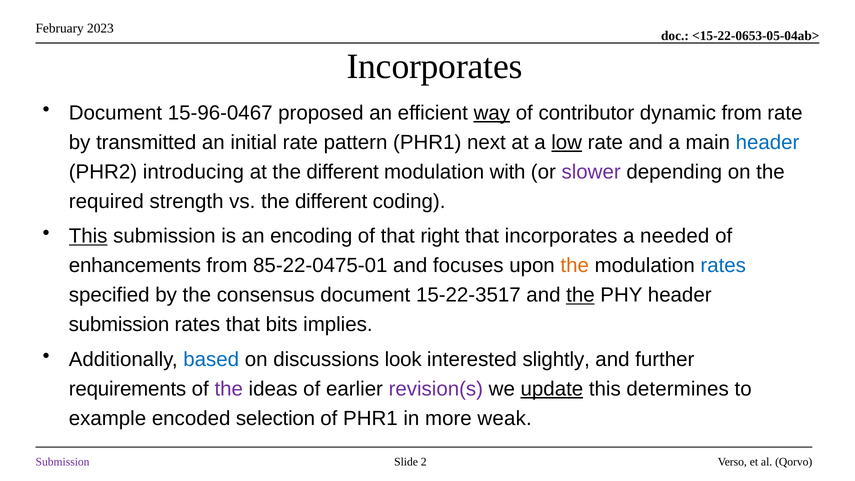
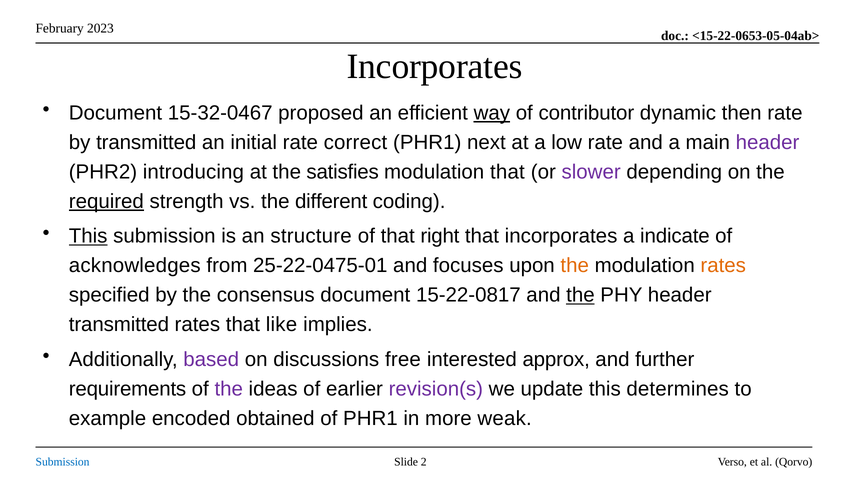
15-96-0467: 15-96-0467 -> 15-32-0467 (220, 113)
dynamic from: from -> then (742, 113)
pattern: pattern -> correct (355, 143)
low underline: present -> none (567, 143)
header colour: blue -> purple (768, 143)
at the different: different -> satisfies (343, 172)
modulation with: with -> that (507, 172)
required underline: none -> present (106, 201)
encoding: encoding -> structure (311, 236)
needed: needed -> indicate (675, 236)
enhancements: enhancements -> acknowledges (135, 266)
85-22-0475-01: 85-22-0475-01 -> 25-22-0475-01 (320, 266)
rates colour: blue -> orange (723, 266)
15-22-3517: 15-22-3517 -> 15-22-0817 (468, 295)
submission: submission -> transmitted (119, 325)
bits: bits -> like (282, 325)
based colour: blue -> purple (211, 359)
look: look -> free (403, 359)
slightly: slightly -> approx (556, 359)
update underline: present -> none (552, 389)
selection: selection -> obtained (275, 418)
Submission colour: purple -> blue (63, 462)
